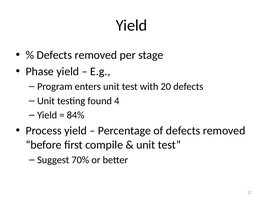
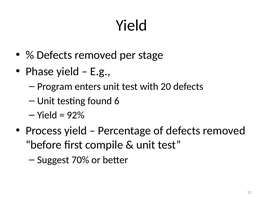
4: 4 -> 6 (117, 101)
84%: 84% -> 92% (76, 115)
